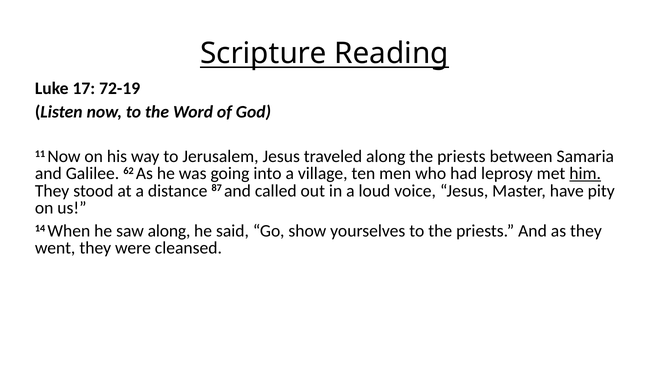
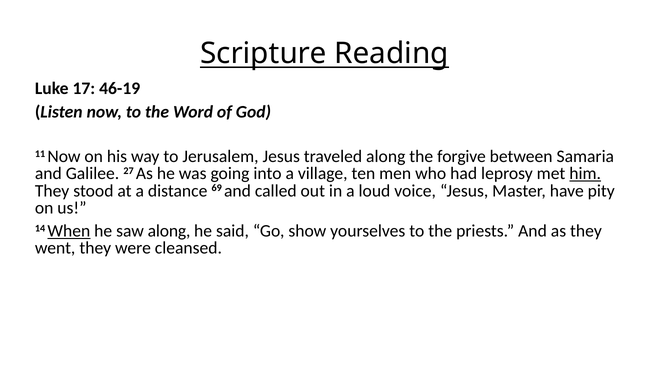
72-19: 72-19 -> 46-19 (120, 89)
along the priests: priests -> forgive (461, 157)
62: 62 -> 27 (129, 171)
87: 87 -> 69 (217, 188)
When underline: none -> present (69, 231)
